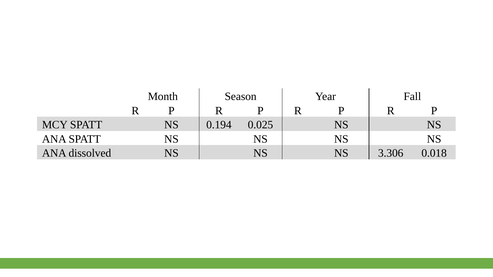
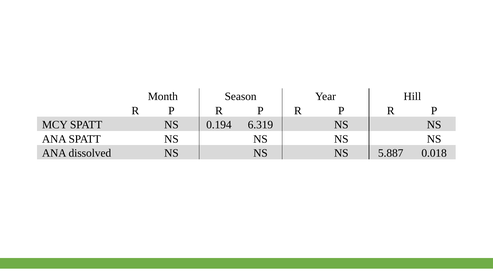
Fall: Fall -> Hill (412, 97)
0.025: 0.025 -> 6.319 (260, 125)
3.306: 3.306 -> 5.887 (391, 153)
